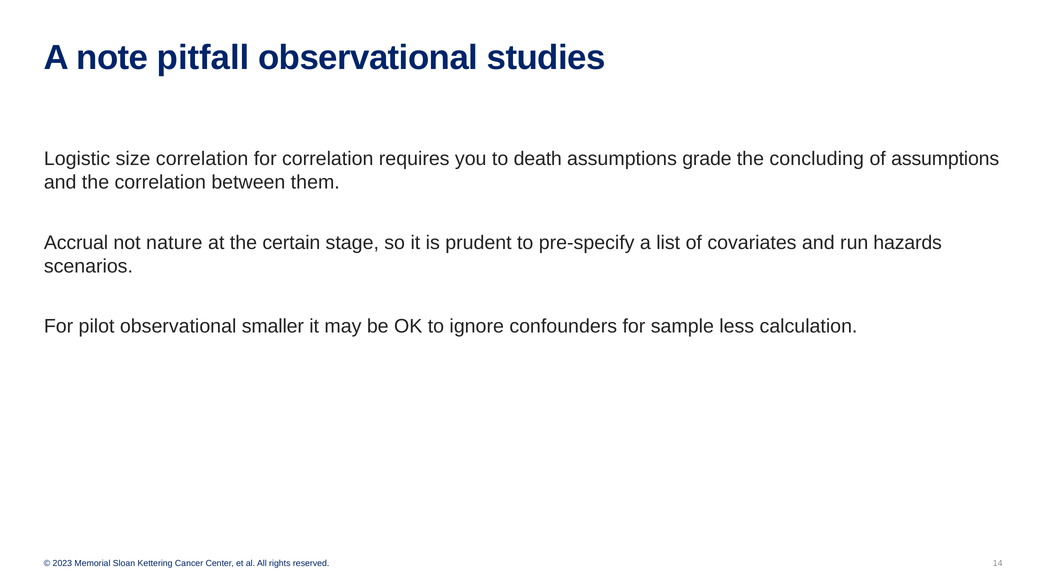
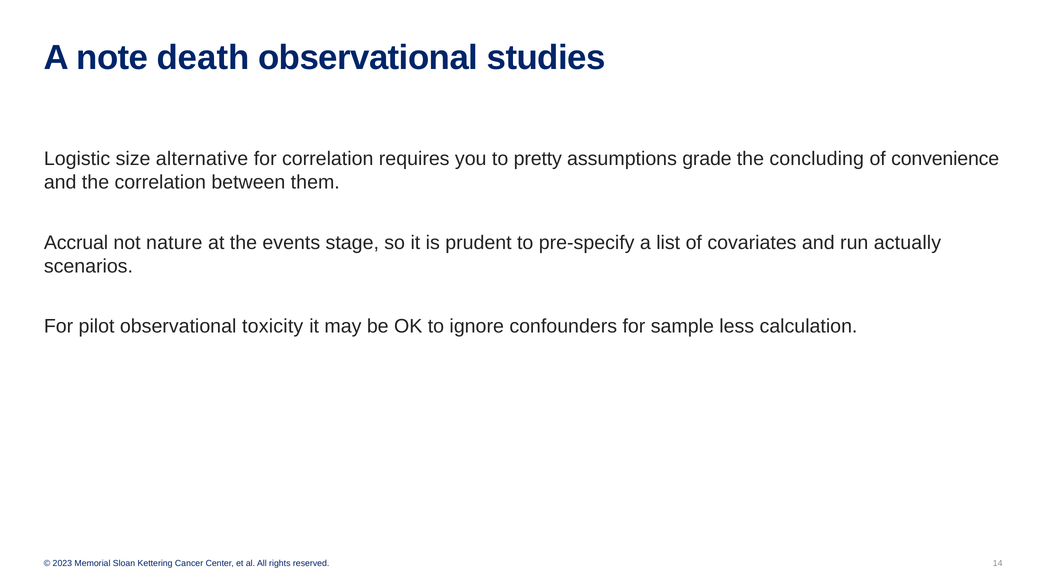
pitfall: pitfall -> death (203, 58)
size correlation: correlation -> alternative (202, 159)
death: death -> pretty (538, 159)
of assumptions: assumptions -> convenience (945, 159)
certain: certain -> events (291, 243)
hazards: hazards -> actually (907, 243)
smaller: smaller -> toxicity (273, 326)
